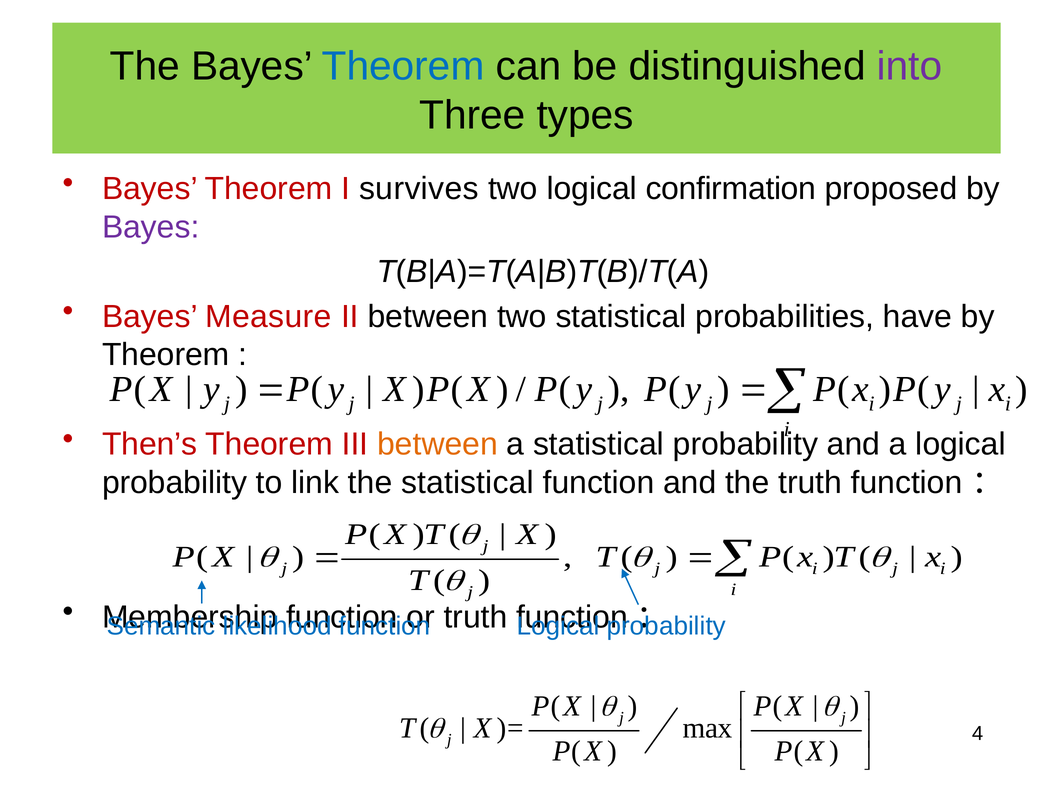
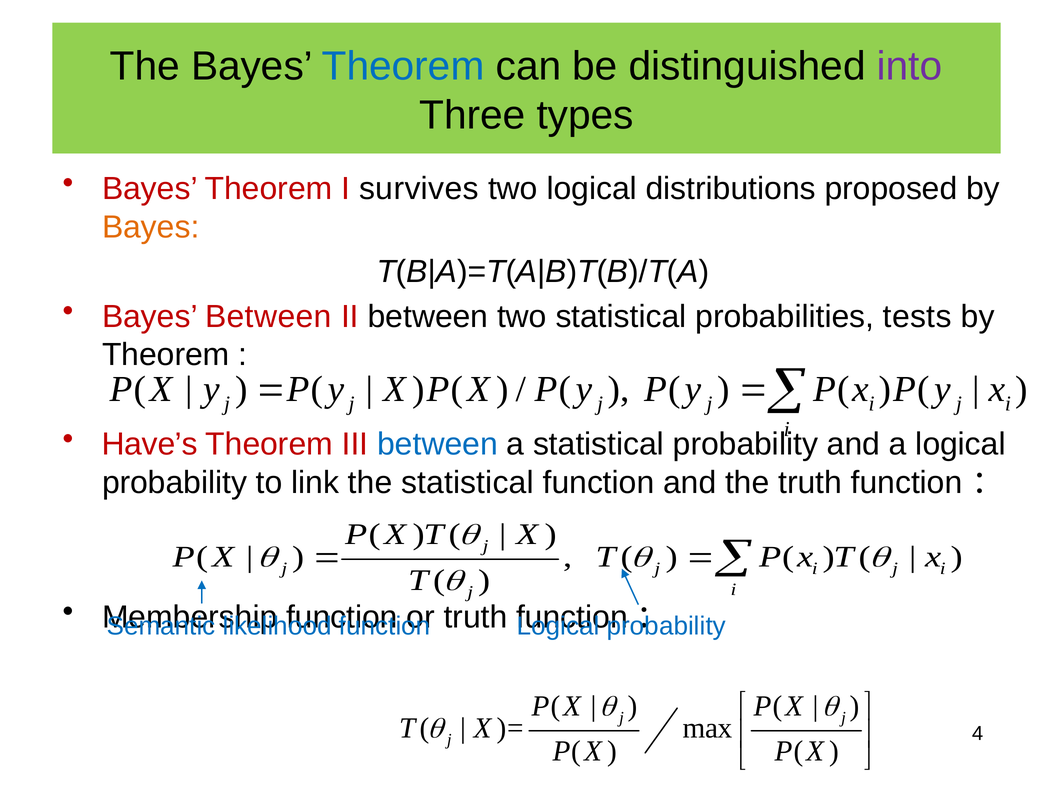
confirmation: confirmation -> distributions (731, 189)
Bayes colour: purple -> orange (151, 227)
Bayes Measure: Measure -> Between (268, 316)
have: have -> tests (917, 316)
Then’s: Then’s -> Have’s (150, 444)
between colour: orange -> blue (438, 444)
